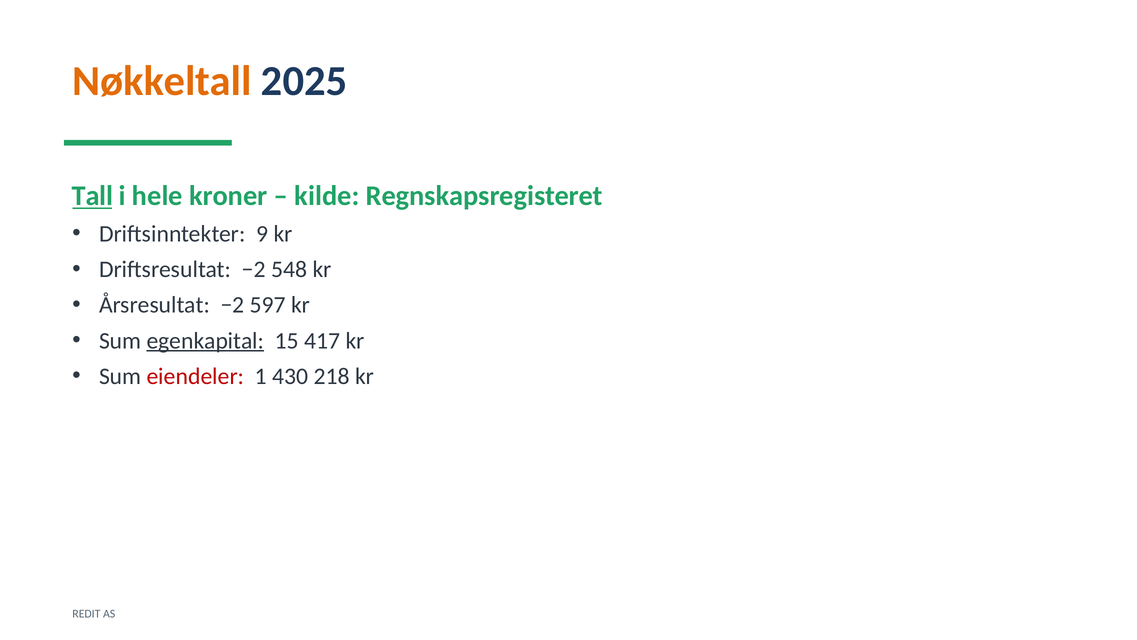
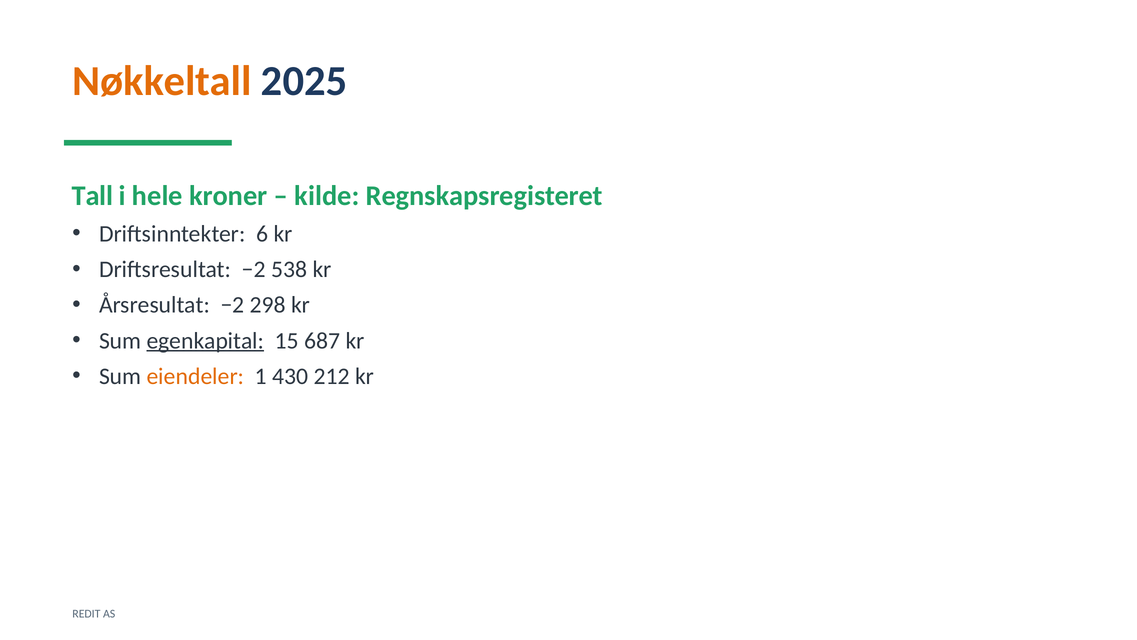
Tall underline: present -> none (92, 196)
9: 9 -> 6 (262, 234)
548: 548 -> 538 (289, 269)
597: 597 -> 298 (268, 305)
417: 417 -> 687 (322, 340)
eiendeler colour: red -> orange (195, 376)
218: 218 -> 212 (332, 376)
